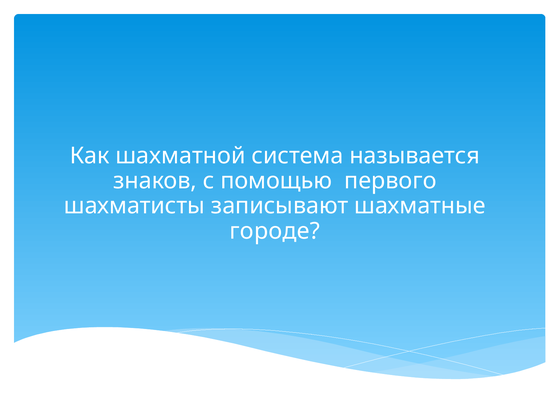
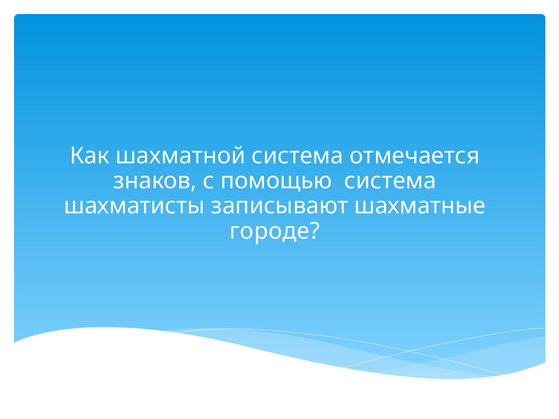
называется: называется -> отмечается (415, 156)
помощью первого: первого -> система (390, 181)
